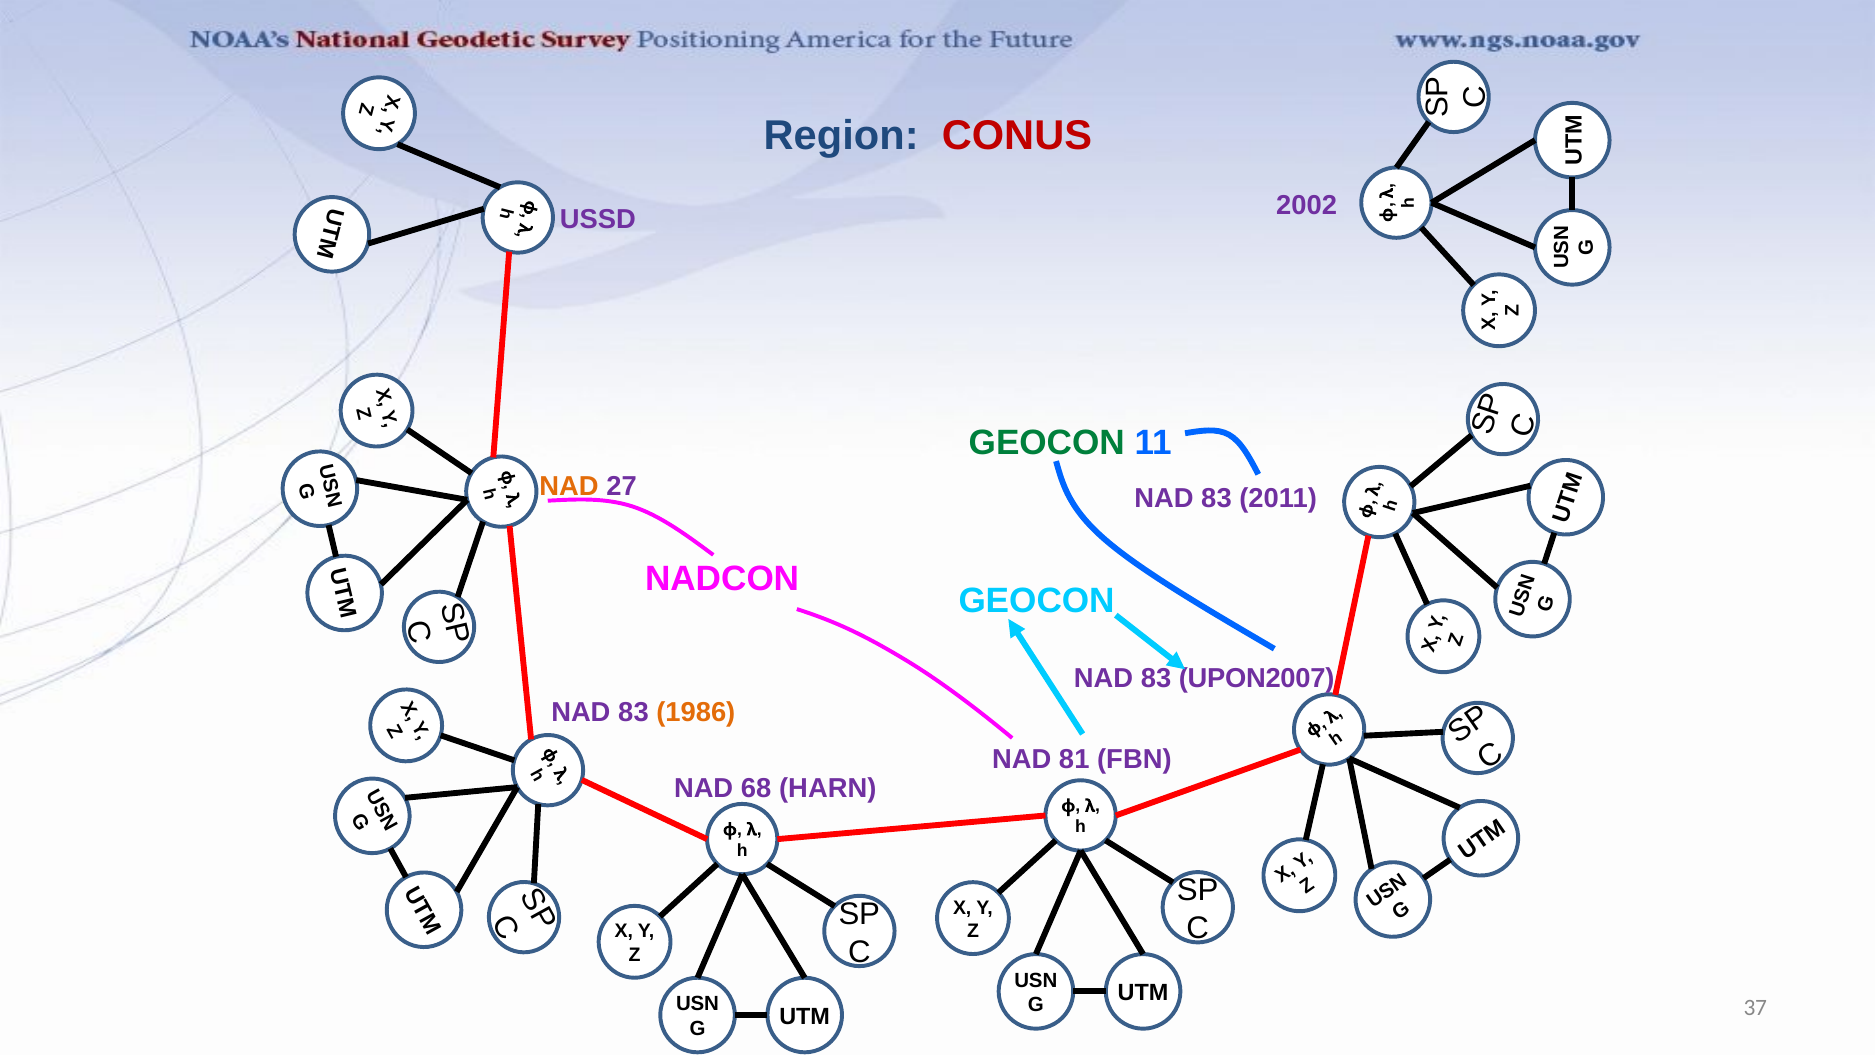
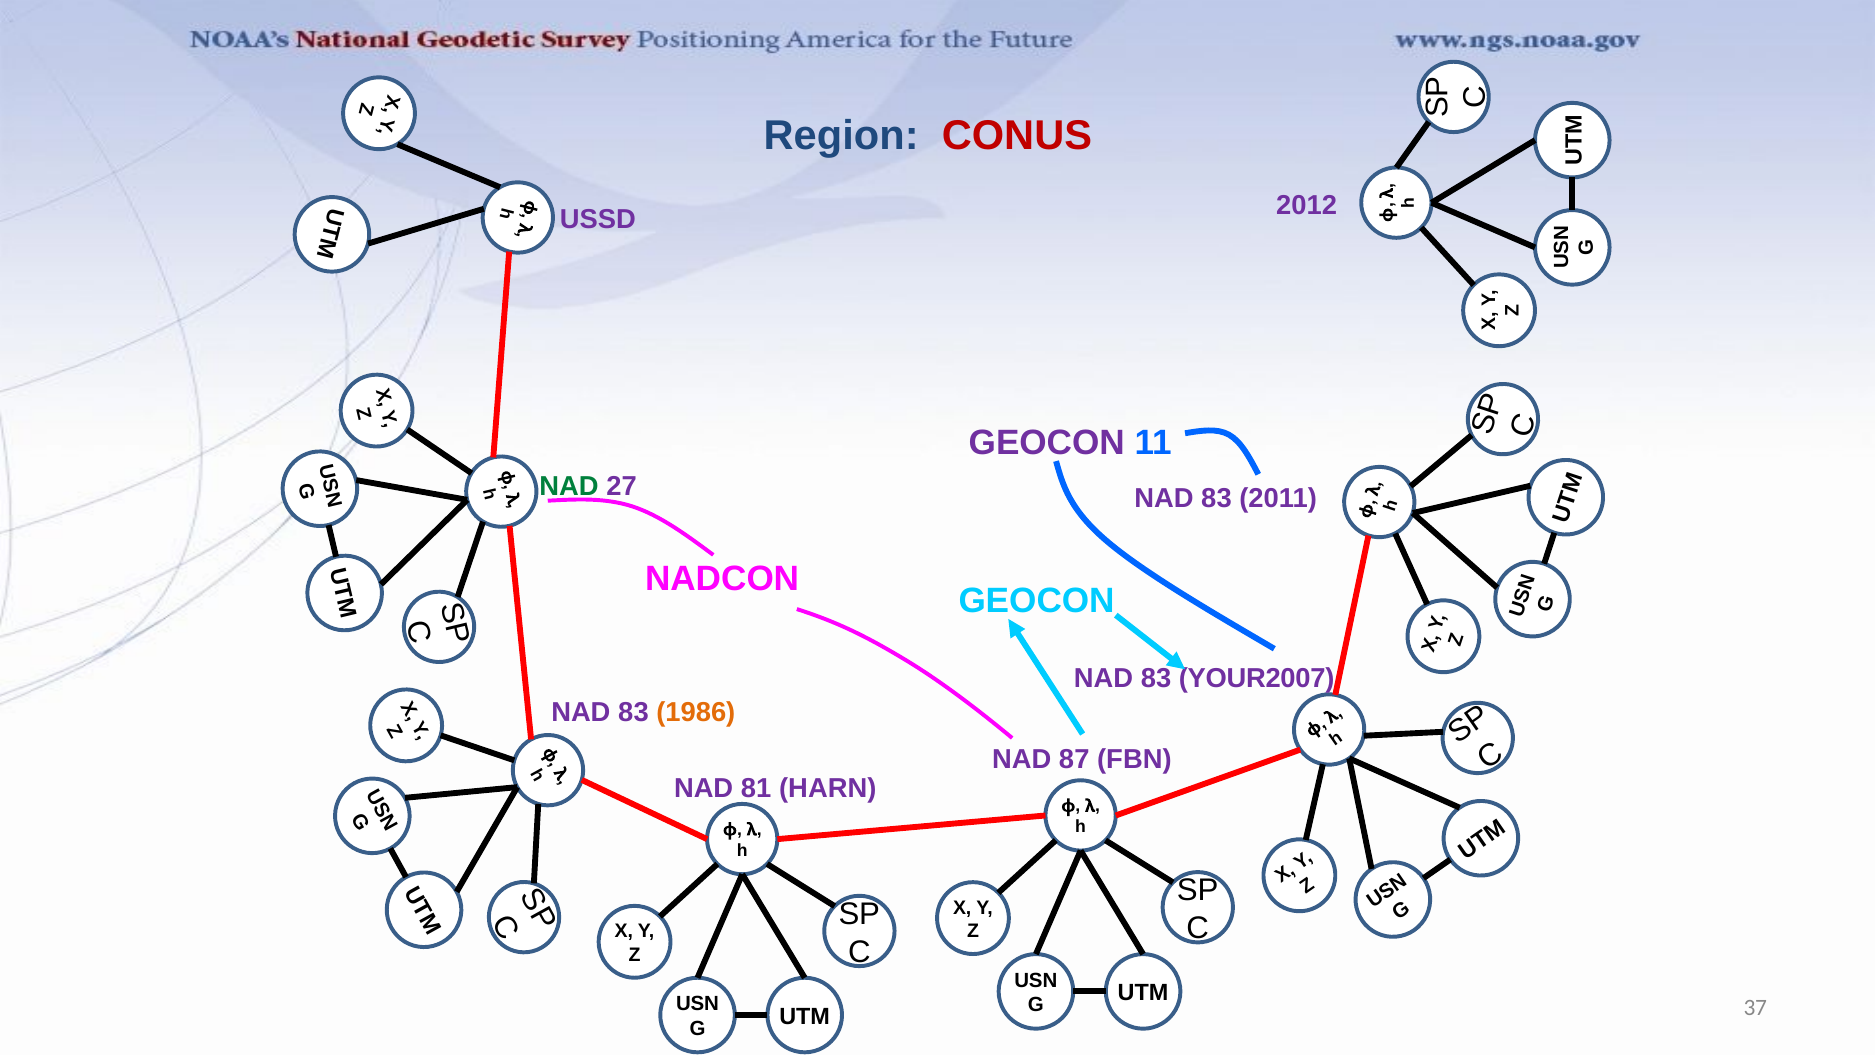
2002: 2002 -> 2012 (1307, 205)
GEOCON colour: green -> purple (1047, 443)
NAD colour: orange -> green (569, 487)
UPON2007: UPON2007 -> YOUR2007 (1257, 678)
81: 81 -> 87 (1074, 759)
68: 68 -> 81 (756, 788)
